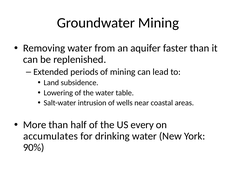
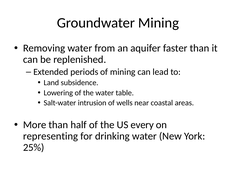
accumulates: accumulates -> representing (51, 136)
90%: 90% -> 25% (34, 148)
